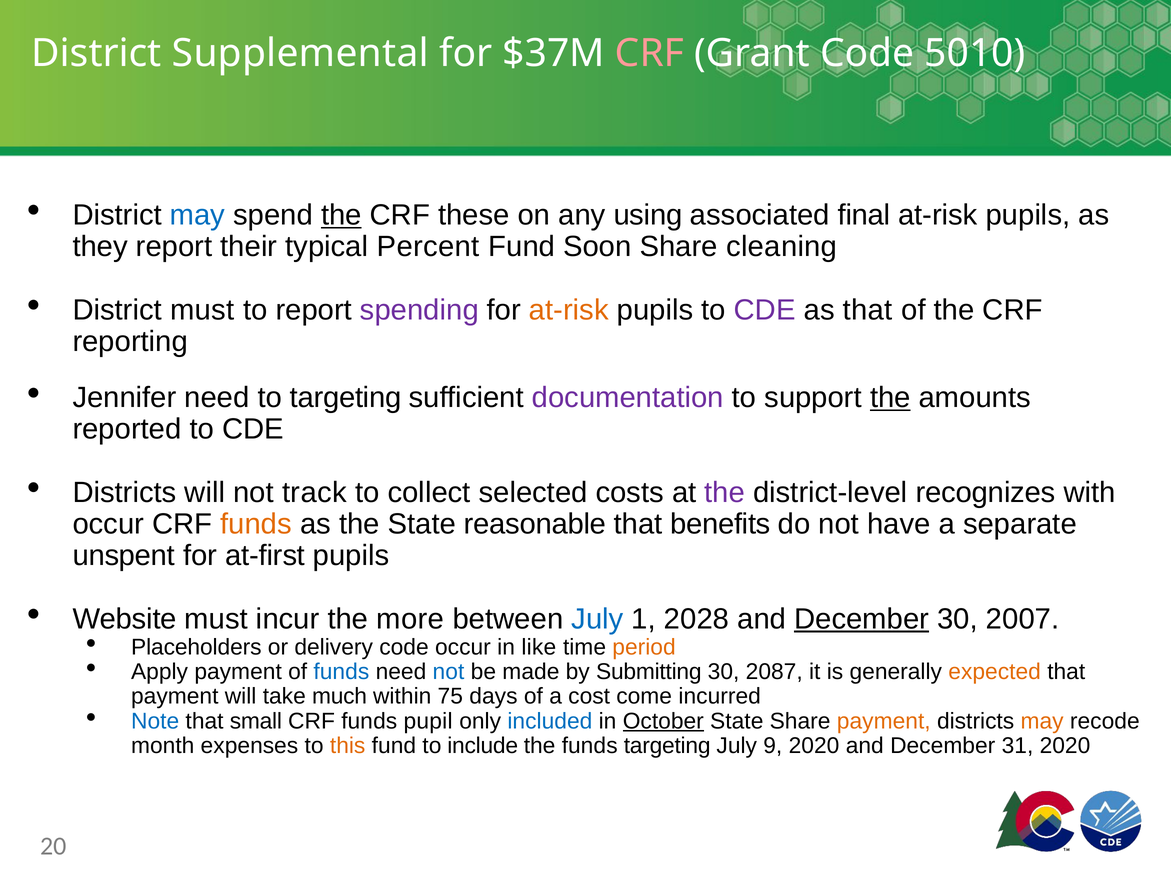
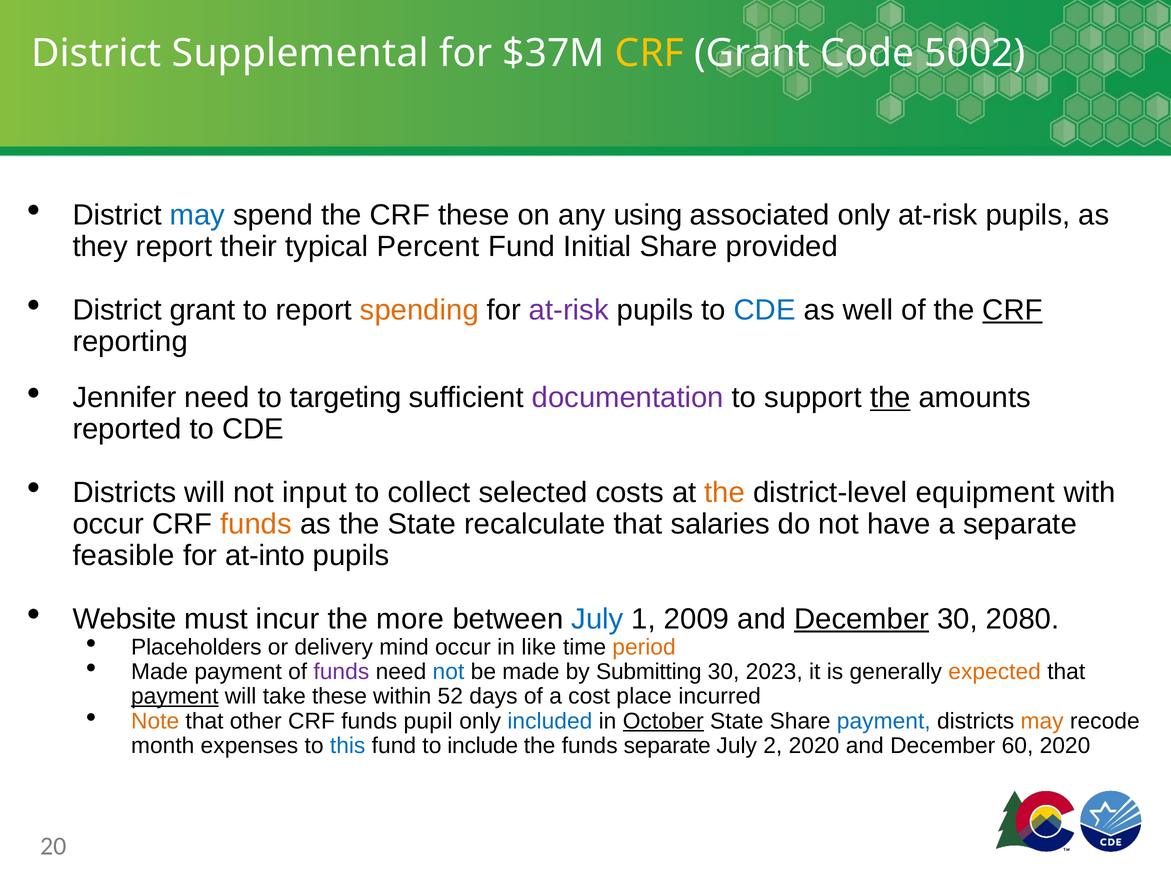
CRF colour: pink -> yellow (650, 53)
5010: 5010 -> 5002 (975, 53)
the underline: present -> none (341, 215)
associated final: final -> only (864, 215)
Soon: Soon -> Initial (597, 247)
cleaning: cleaning -> provided (782, 247)
District must: must -> grant (203, 310)
spending colour: purple -> orange (419, 310)
at-risk colour: orange -> purple (569, 310)
CDE colour: purple -> blue (765, 310)
as that: that -> well (868, 310)
CRF underline: none -> present (1013, 310)
track: track -> input (314, 493)
the colour: purple -> orange (725, 493)
recognizes: recognizes -> equipment (985, 493)
reasonable: reasonable -> recalculate (535, 524)
benefits: benefits -> salaries (720, 524)
unspent: unspent -> feasible (124, 556)
at-first: at-first -> at-into (265, 556)
2028: 2028 -> 2009 (697, 619)
2007: 2007 -> 2080 (1023, 619)
delivery code: code -> mind (404, 647)
Apply: Apply -> Made (160, 672)
funds colour: blue -> purple (341, 672)
2087: 2087 -> 2023 (774, 672)
payment underline: none -> present (175, 697)
take much: much -> these (340, 697)
75: 75 -> 52 (450, 697)
come: come -> place (644, 697)
Note colour: blue -> orange (155, 721)
small: small -> other (256, 721)
payment colour: orange -> blue (884, 721)
this colour: orange -> blue (348, 746)
funds targeting: targeting -> separate (667, 746)
9: 9 -> 2 (773, 746)
31: 31 -> 60 (1018, 746)
